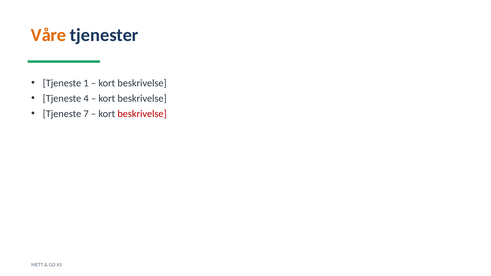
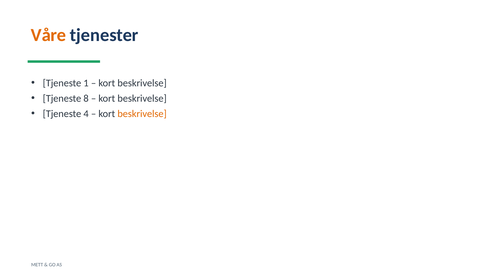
4: 4 -> 8 (86, 99)
7: 7 -> 4 (86, 114)
beskrivelse colour: red -> orange (142, 114)
